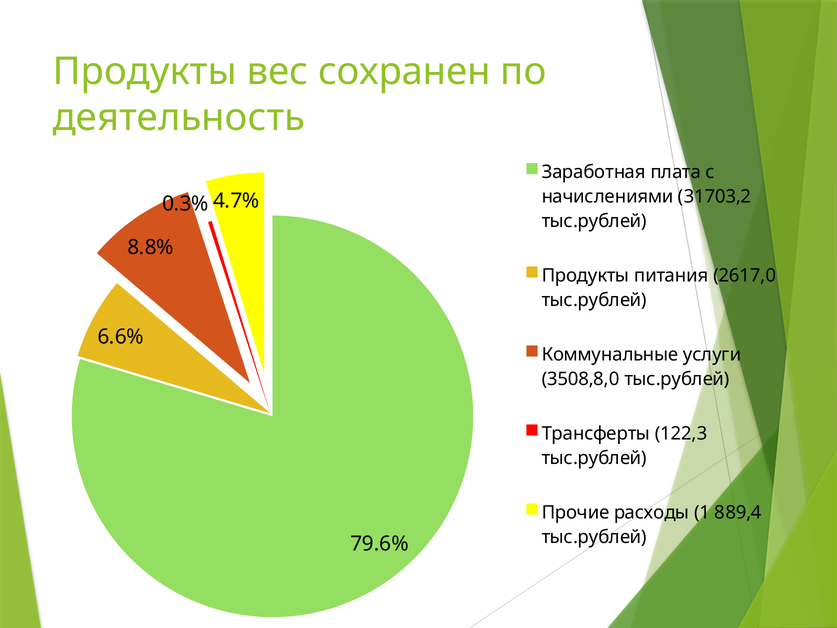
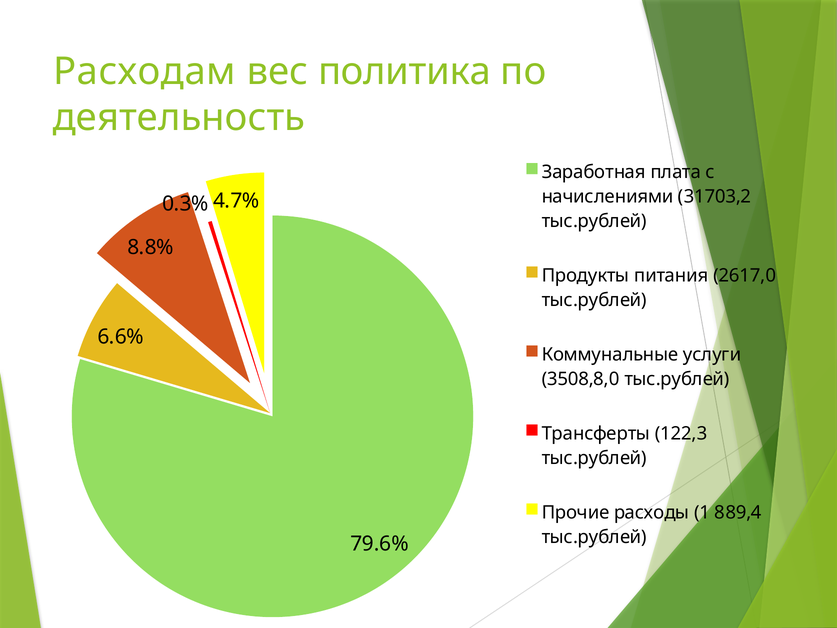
Продукты: Продукты -> Расходам (145, 71)
сохранен: сохранен -> политика (405, 71)
